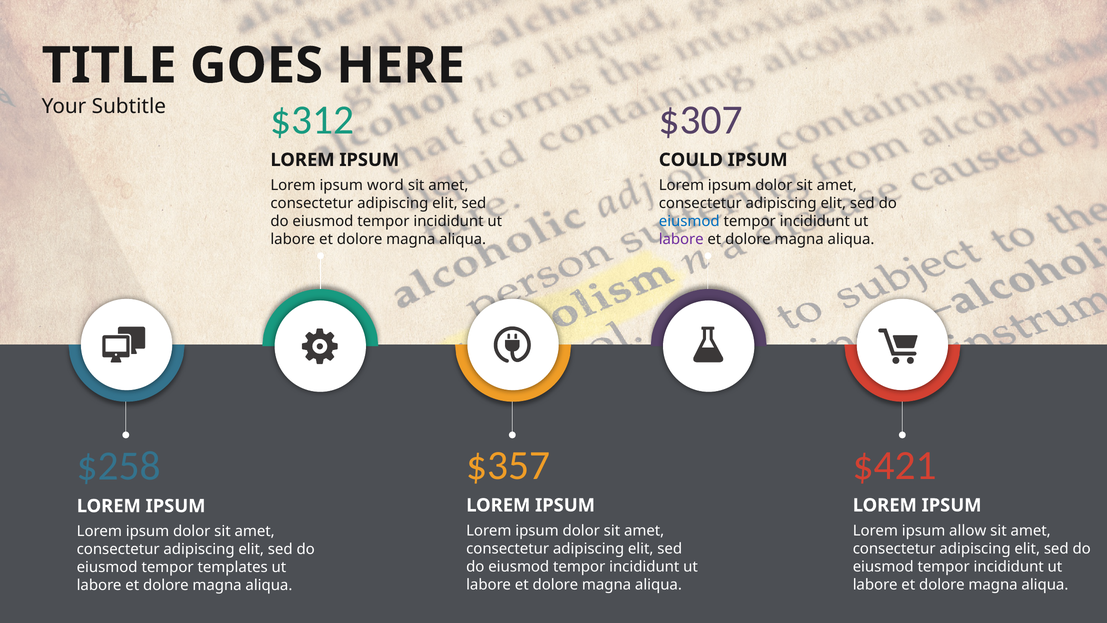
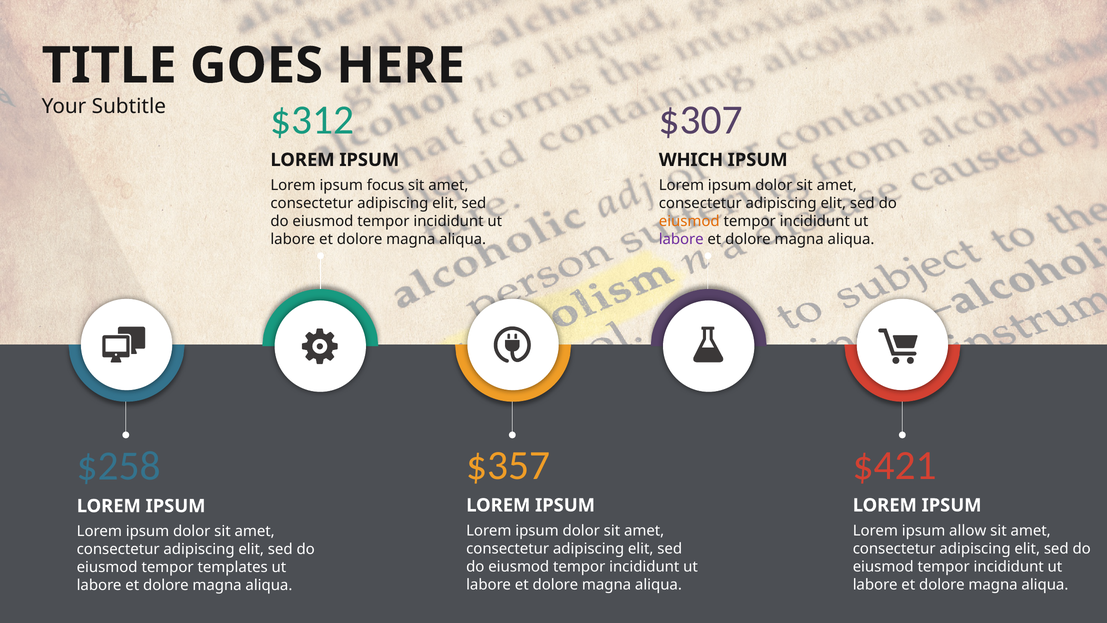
COULD: COULD -> WHICH (691, 160)
word: word -> focus (386, 185)
eiusmod colour: blue -> orange (689, 221)
